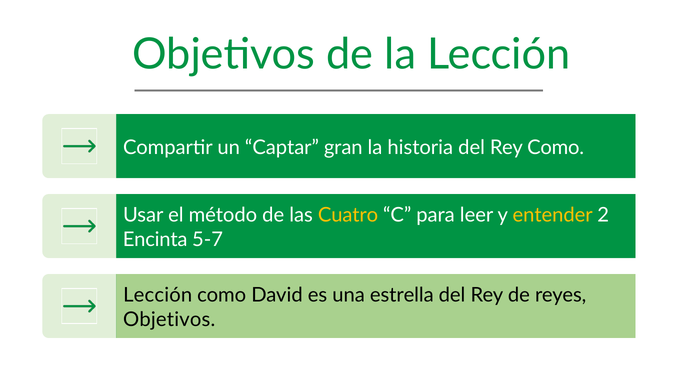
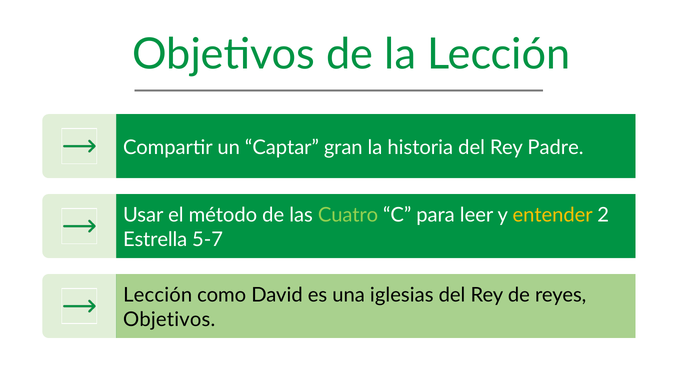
Rey Como: Como -> Padre (555, 148)
Cuatro colour: yellow -> light green (348, 215)
Encinta: Encinta -> Estrella (155, 240)
estrella: estrella -> iglesias (402, 295)
